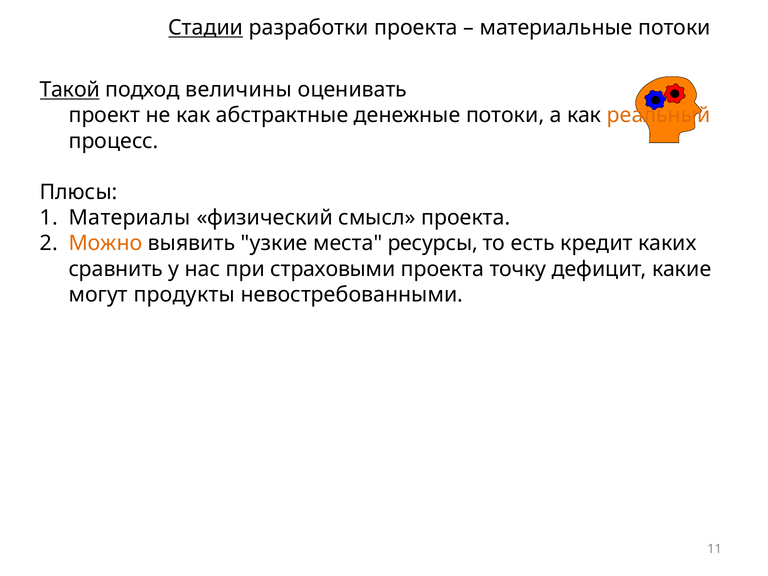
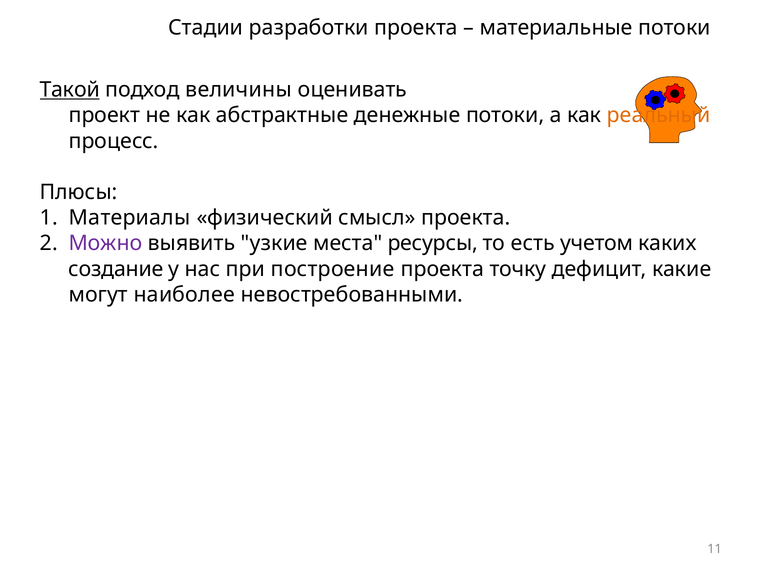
Стадии underline: present -> none (206, 28)
Можно colour: orange -> purple (105, 243)
кредит: кредит -> учетом (597, 243)
сравнить: сравнить -> создание (116, 269)
страховыми: страховыми -> построение (333, 269)
продукты: продукты -> наиболее (184, 295)
